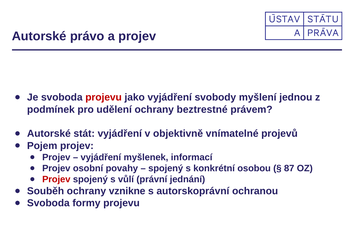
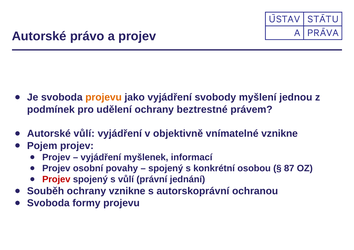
projevu colour: red -> orange (104, 97)
Autorské stát: stát -> vůlí (84, 134)
vnímatelné projevů: projevů -> vznikne (280, 134)
